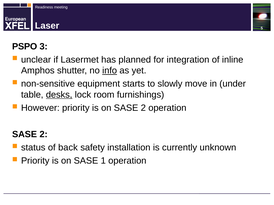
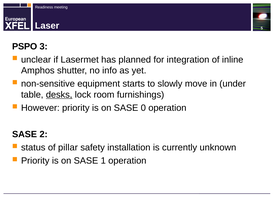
info underline: present -> none (110, 71)
on SASE 2: 2 -> 0 (143, 108)
back: back -> pillar (68, 148)
